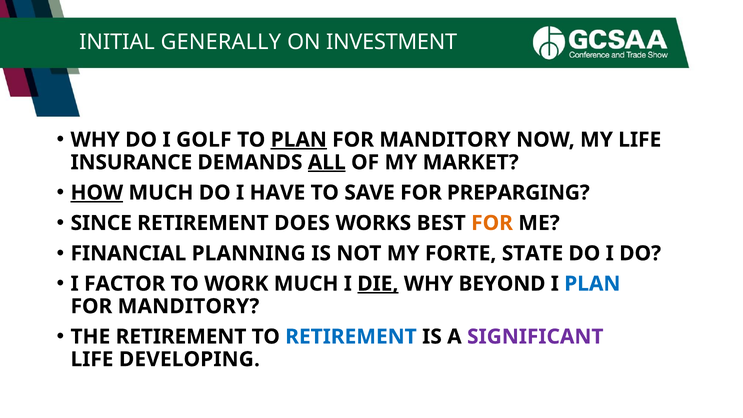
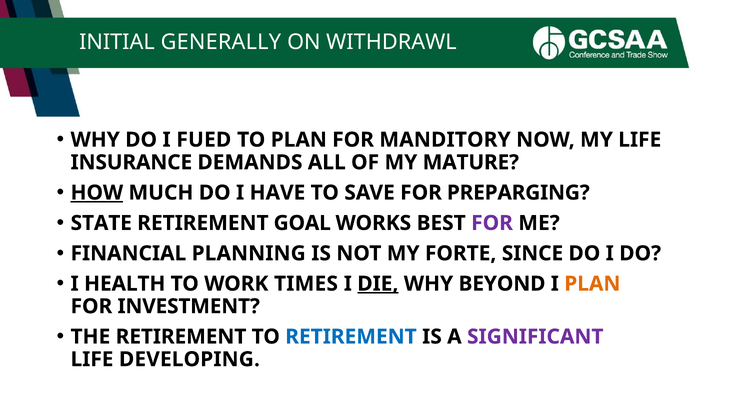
INVESTMENT: INVESTMENT -> WITHDRAWL (391, 42)
GOLF: GOLF -> FUED (204, 140)
PLAN underline: present -> none (299, 140)
ALL underline: present -> none (327, 162)
MARKET: MARKET -> MATURE (471, 162)
SINCE: SINCE -> STATE (101, 223)
DOES: DOES -> GOAL (302, 223)
FOR colour: orange -> purple (492, 223)
STATE: STATE -> SINCE (532, 253)
FACTOR: FACTOR -> HEALTH (125, 284)
WORK MUCH: MUCH -> TIMES (306, 284)
PLAN colour: blue -> orange (592, 284)
MANDITORY: MANDITORY -> INVESTMENT (189, 306)
